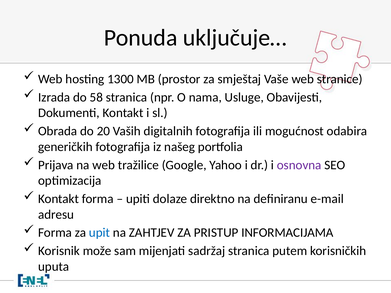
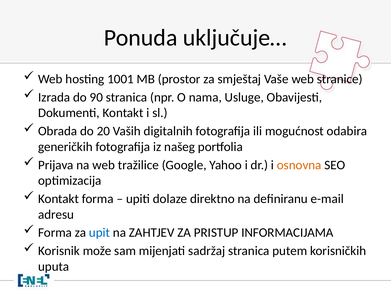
1300: 1300 -> 1001 (121, 79)
58: 58 -> 90 (96, 97)
osnovna colour: purple -> orange (299, 165)
